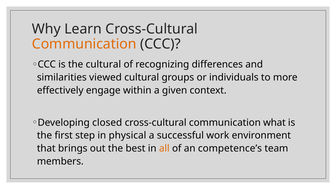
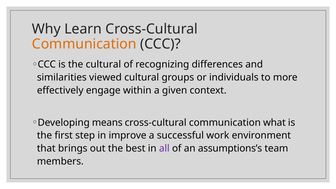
closed: closed -> means (107, 123)
physical: physical -> improve (128, 136)
all colour: orange -> purple (164, 148)
competence’s: competence’s -> assumptions’s (230, 148)
